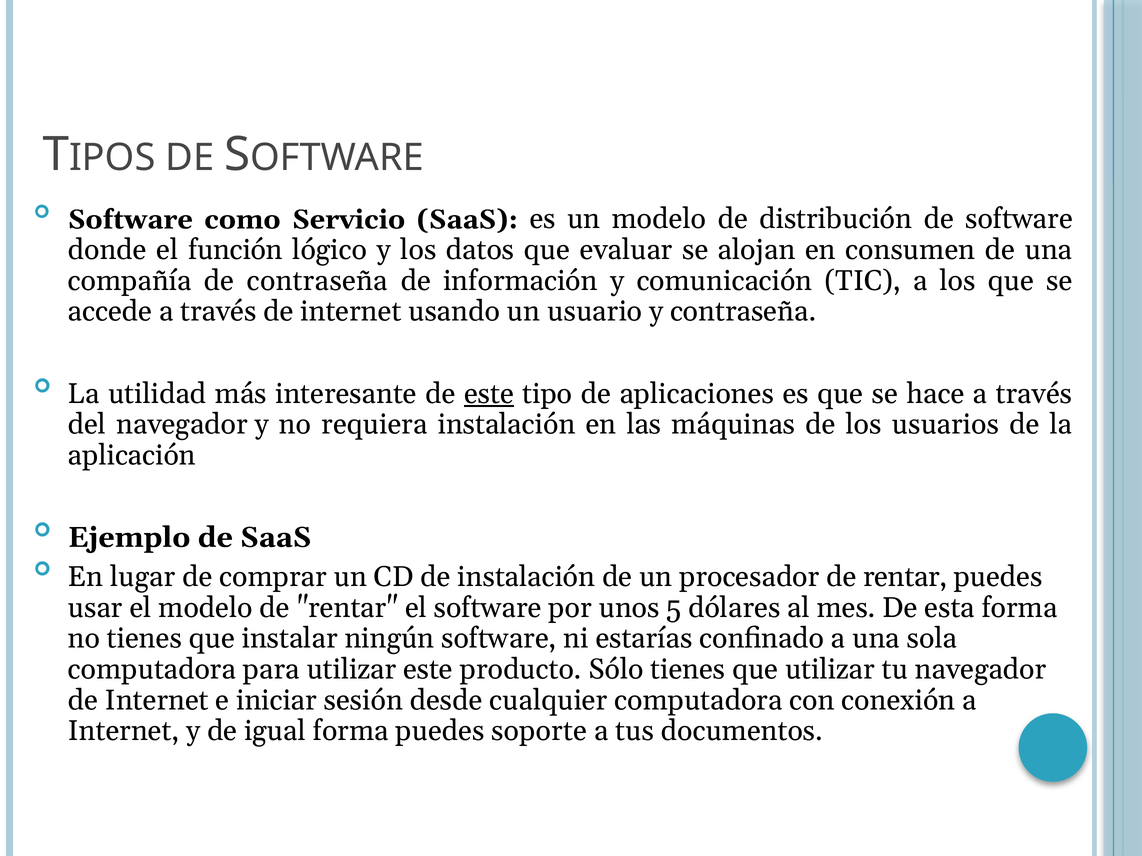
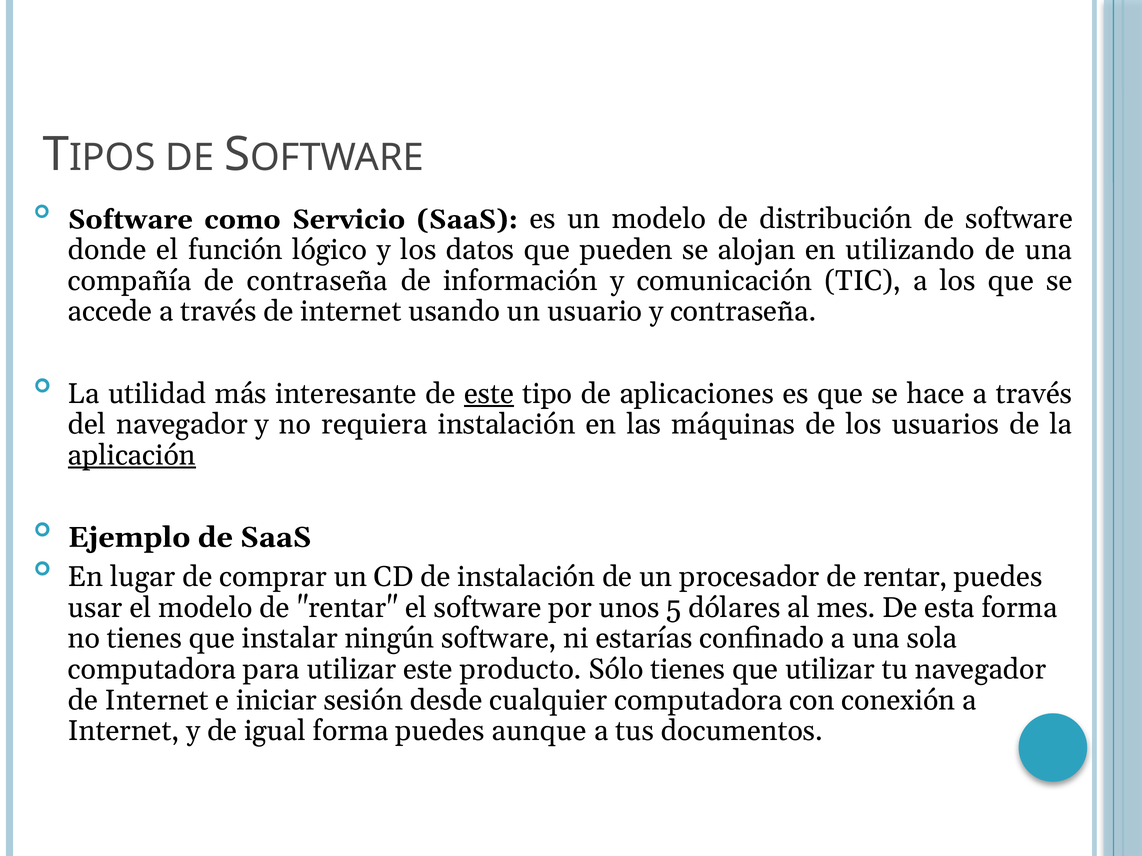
evaluar: evaluar -> pueden (626, 250)
consumen: consumen -> utilizando (910, 250)
aplicación underline: none -> present (132, 456)
soporte: soporte -> aunque (539, 731)
